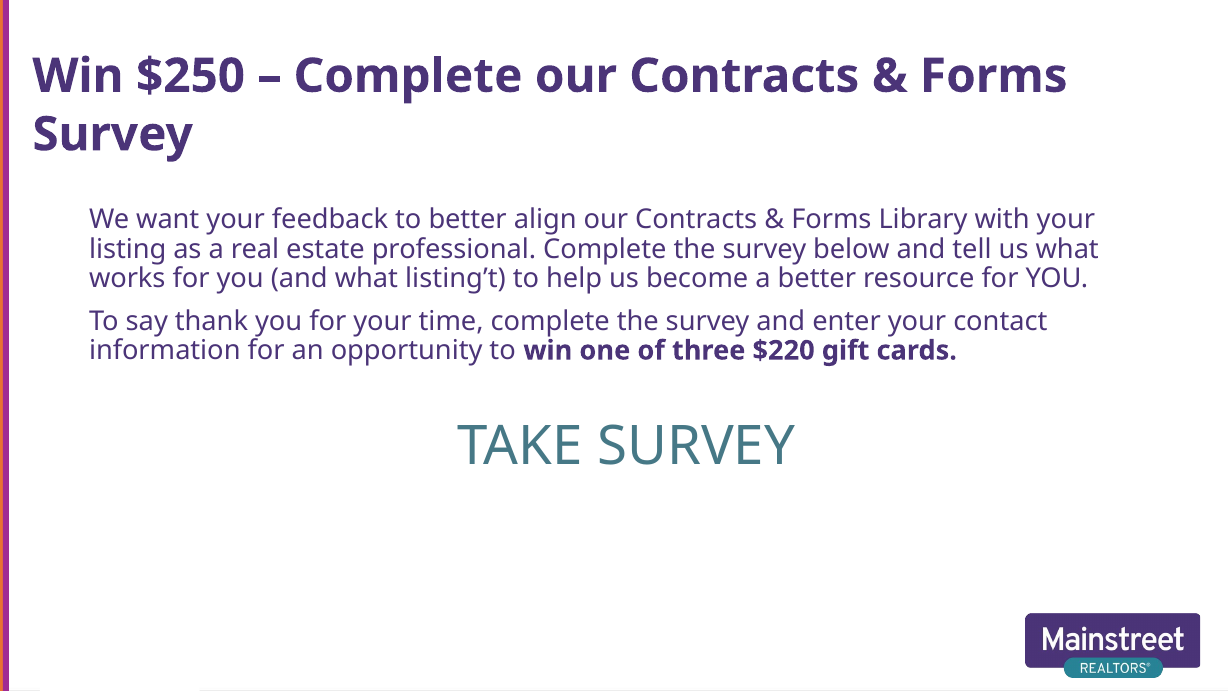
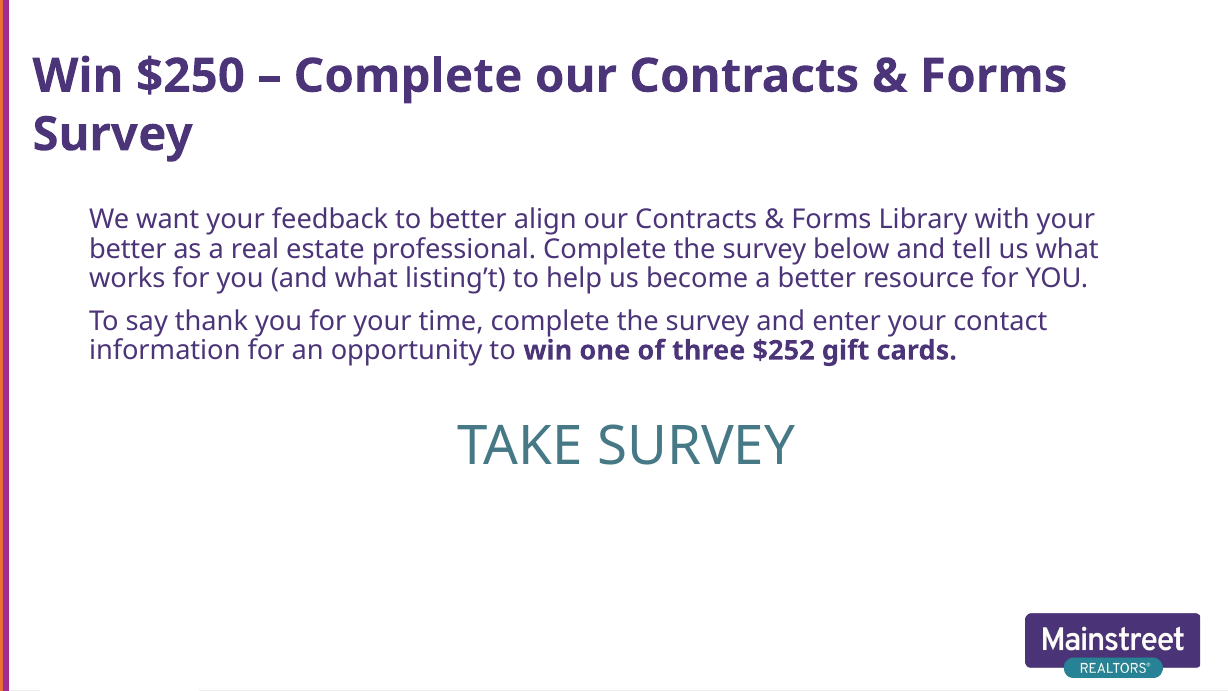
listing: listing -> better (128, 249)
$220: $220 -> $252 (784, 350)
